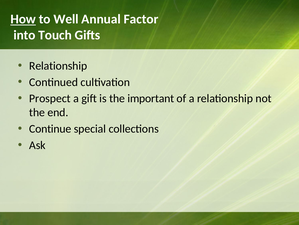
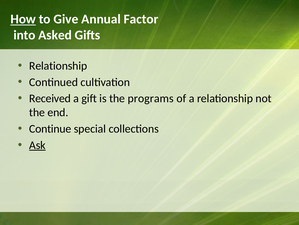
Well: Well -> Give (66, 19)
Touch: Touch -> Asked (55, 35)
Prospect: Prospect -> Received (50, 98)
important: important -> programs (151, 98)
Ask underline: none -> present (37, 145)
